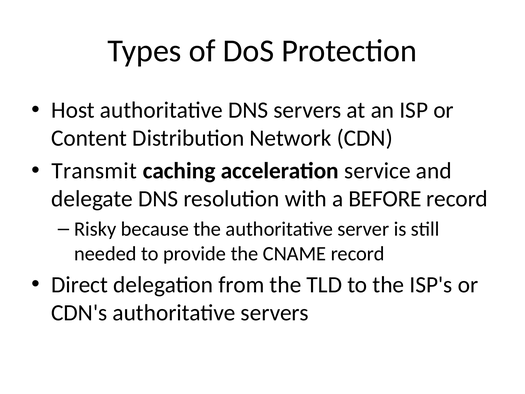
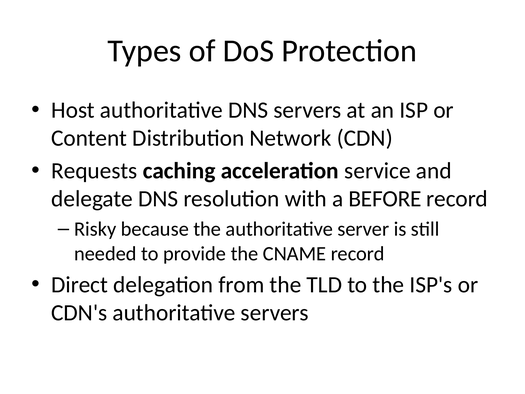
Transmit: Transmit -> Requests (94, 171)
